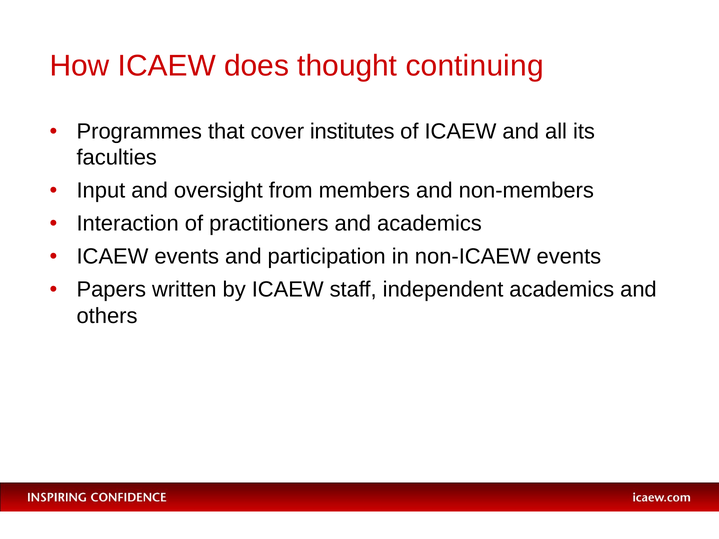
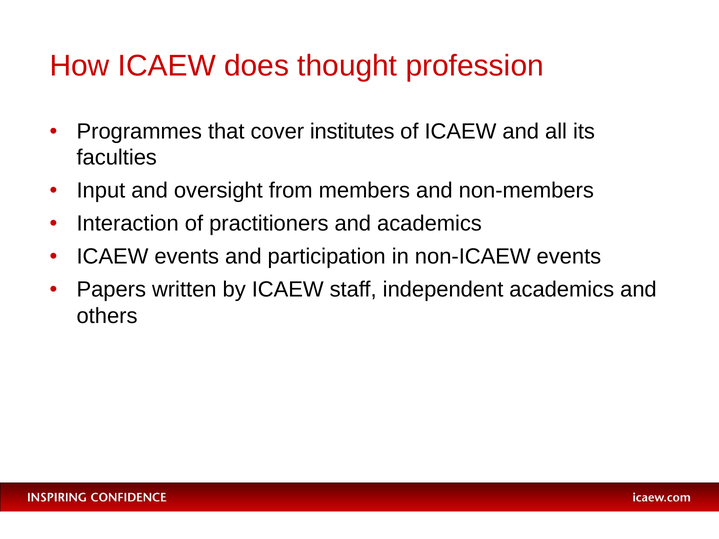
continuing: continuing -> profession (475, 66)
